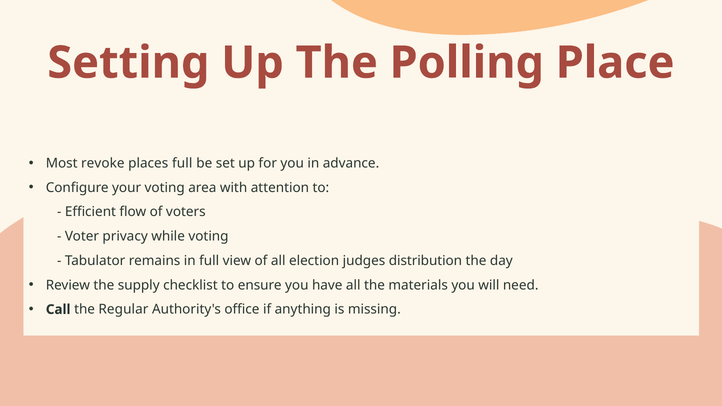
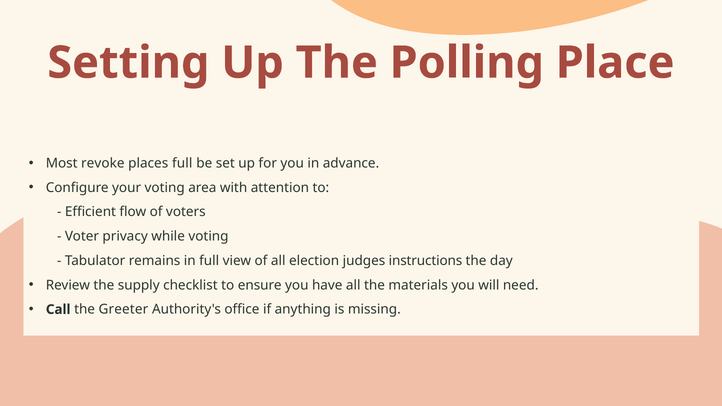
distribution: distribution -> instructions (425, 261)
Regular: Regular -> Greeter (123, 310)
